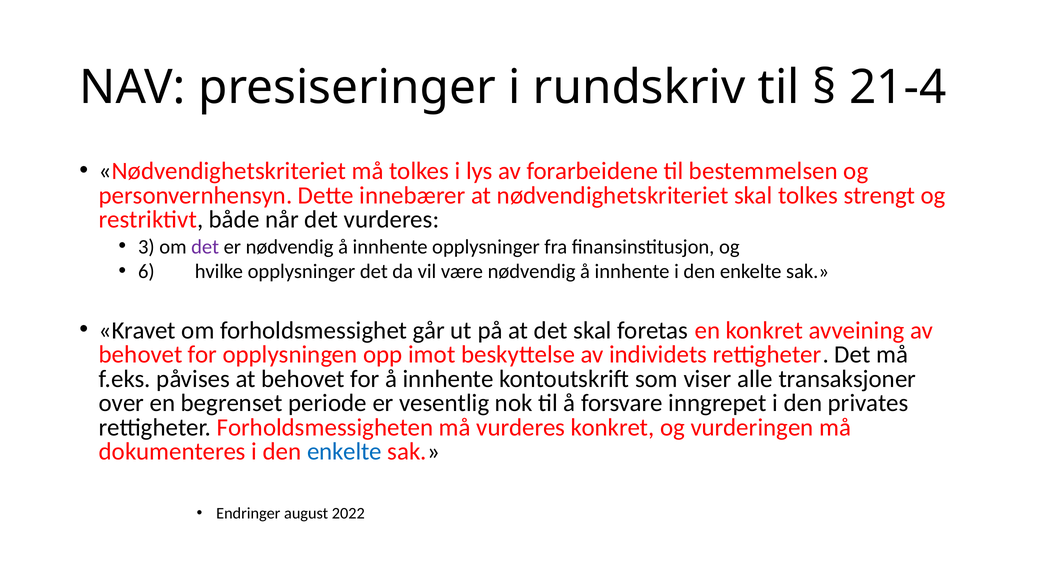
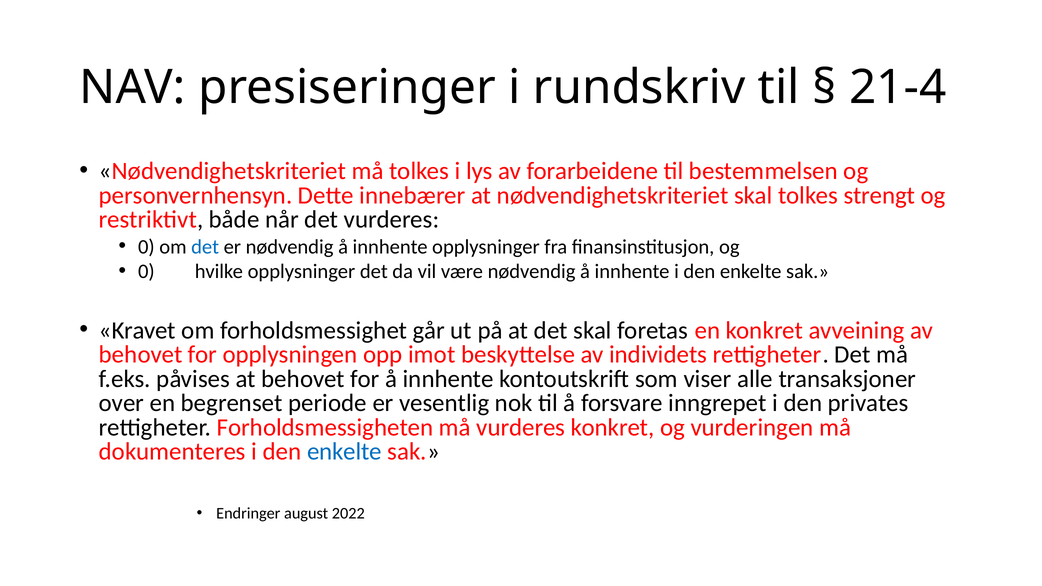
3: 3 -> 0 (146, 247)
det colour: purple -> blue (205, 247)
6: 6 -> 0 (146, 272)
